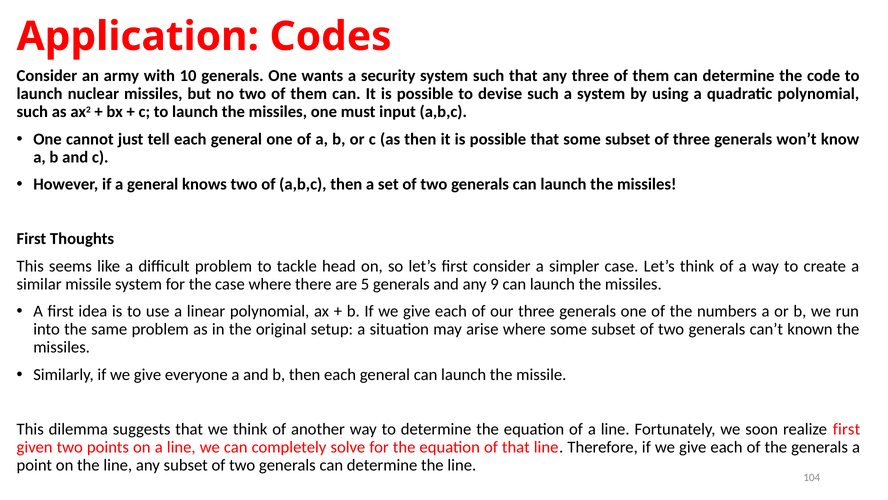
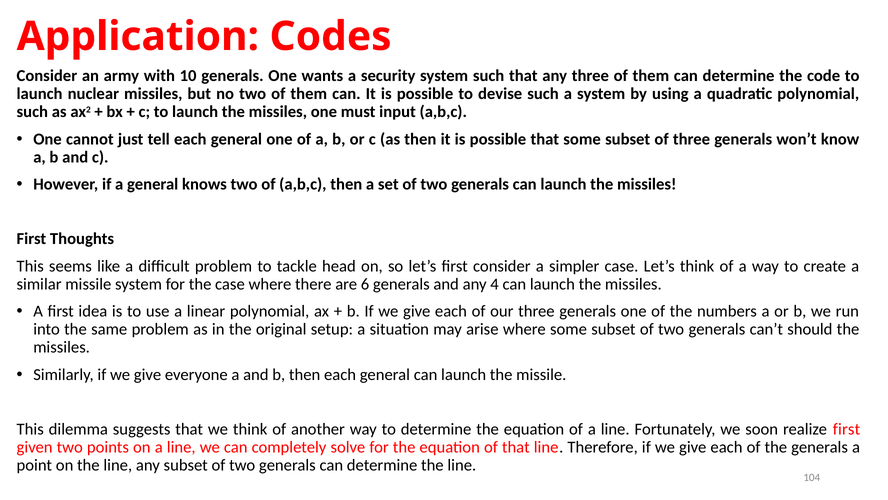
5: 5 -> 6 (365, 284)
9: 9 -> 4 (495, 284)
known: known -> should (810, 329)
